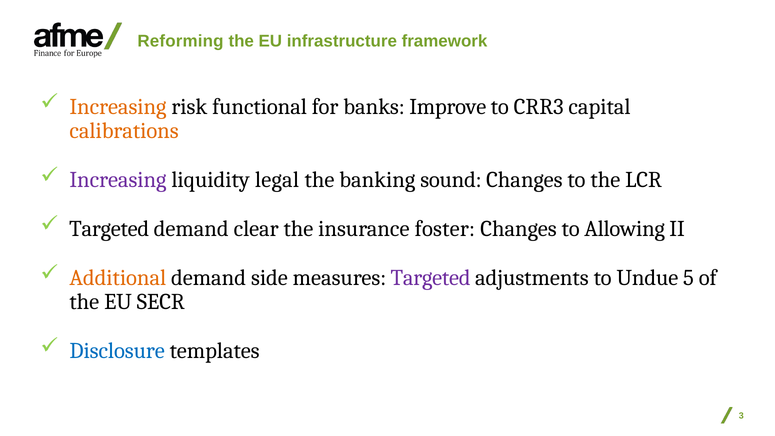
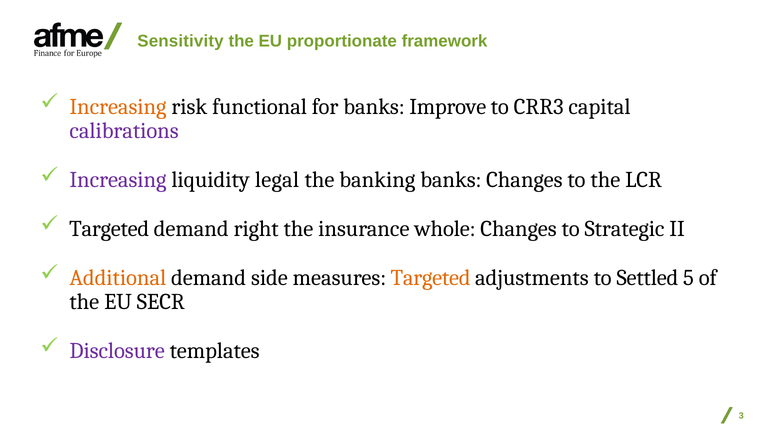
Reforming: Reforming -> Sensitivity (180, 41)
infrastructure: infrastructure -> proportionate (342, 41)
calibrations colour: orange -> purple (124, 131)
banking sound: sound -> banks (451, 180)
clear: clear -> right (256, 229)
foster: foster -> whole (445, 229)
Allowing: Allowing -> Strategic (625, 229)
Targeted colour: purple -> orange (431, 278)
Undue: Undue -> Settled (647, 278)
Disclosure colour: blue -> purple (117, 351)
